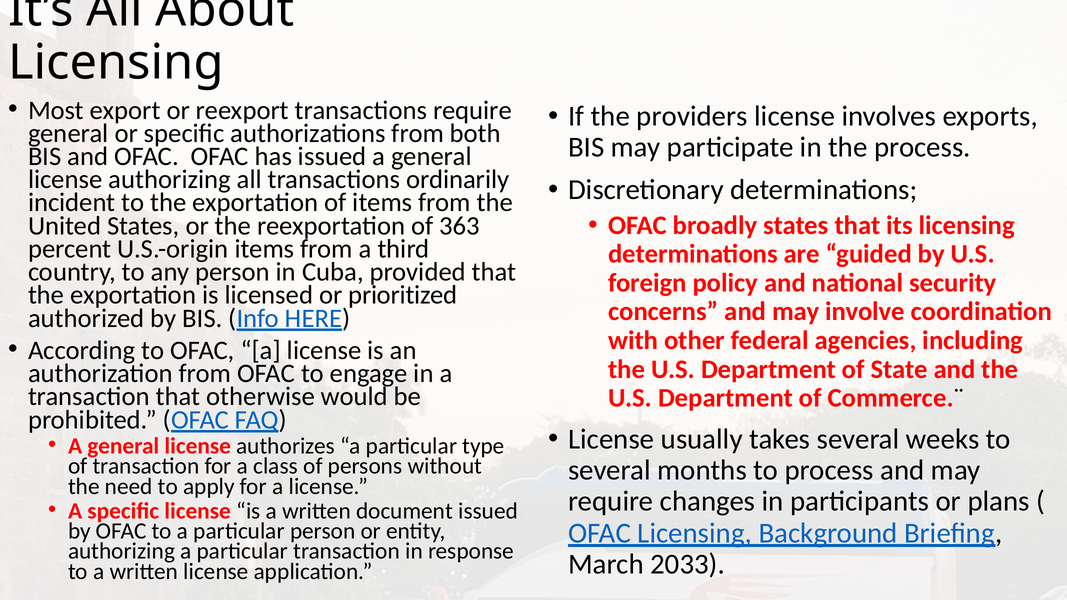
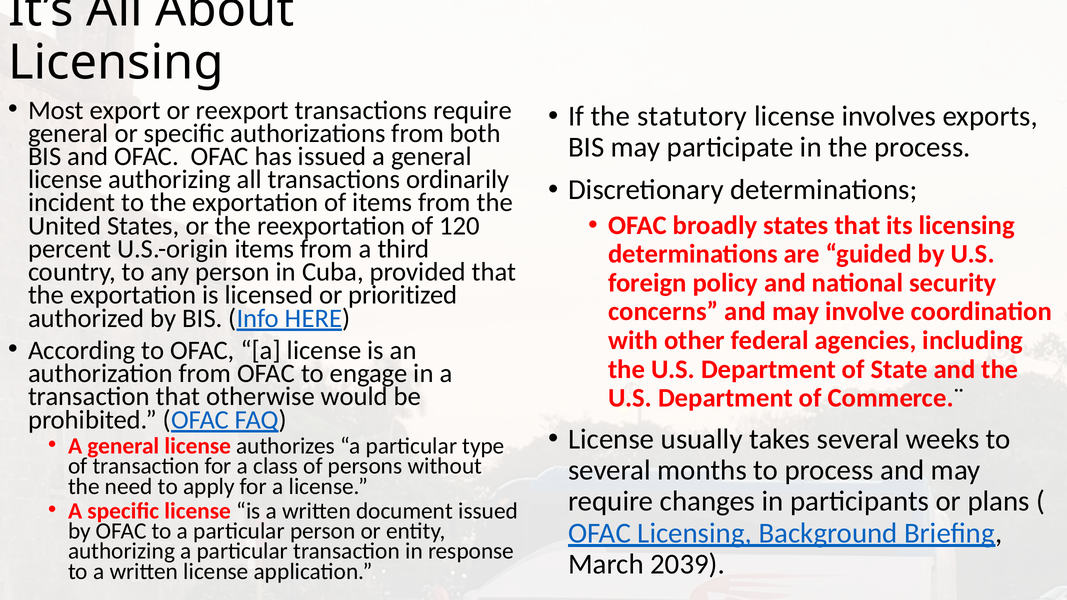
providers: providers -> statutory (692, 116)
363: 363 -> 120 (460, 226)
2033: 2033 -> 2039 (688, 565)
